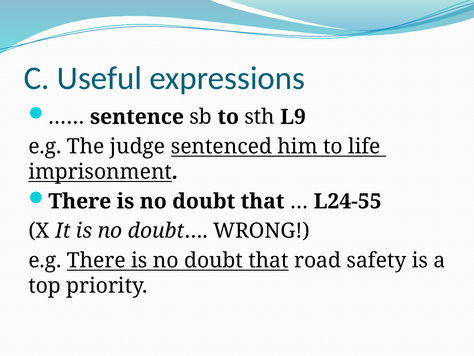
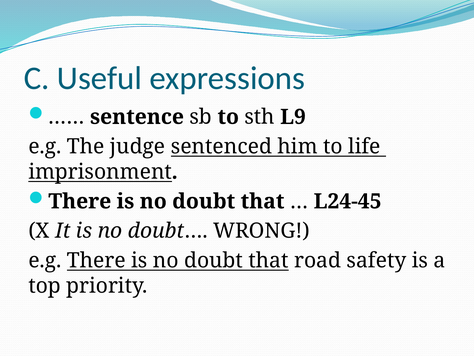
L24-55: L24-55 -> L24-45 (348, 201)
